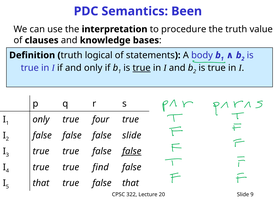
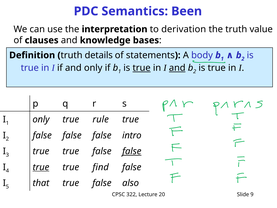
procedure: procedure -> derivation (184, 29)
logical: logical -> details (99, 55)
and underline: none -> present (177, 68)
four: four -> rule (101, 119)
false slide: slide -> intro (132, 135)
true underline: none -> present (41, 167)
false that: that -> also (131, 183)
